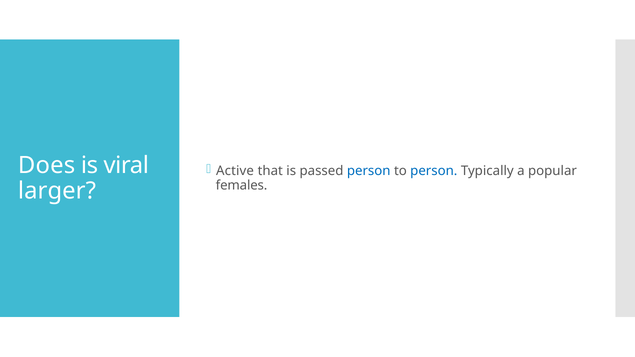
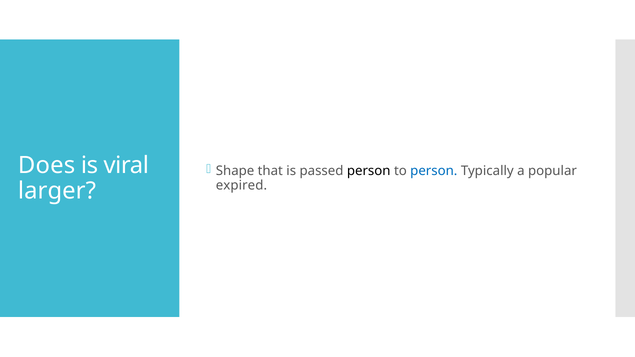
Active: Active -> Shape (235, 171)
person colour: blue -> black (369, 171)
females: females -> expired (241, 185)
